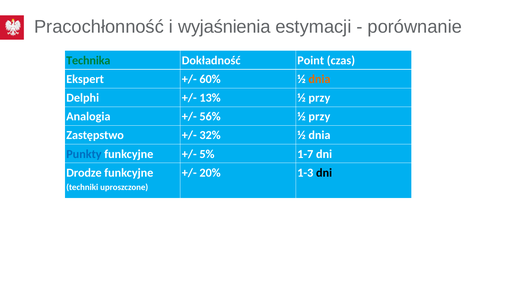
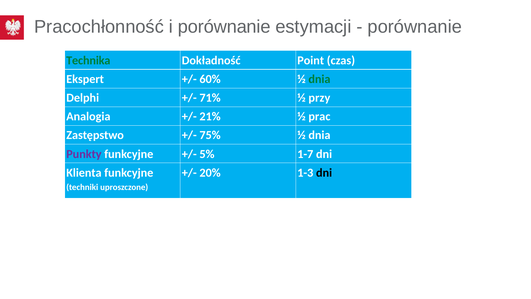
i wyjaśnienia: wyjaśnienia -> porównanie (224, 27)
dnia colour: orange -> green (319, 79)
13%: 13% -> 71% (210, 98)
56%: 56% -> 21% (210, 116)
przy: przy -> prac (319, 116)
32%: 32% -> 75% (210, 135)
Punkty colour: blue -> purple (84, 154)
Drodze: Drodze -> Klienta (84, 173)
